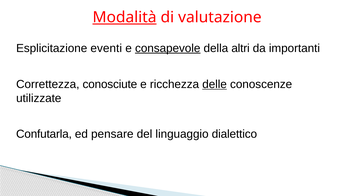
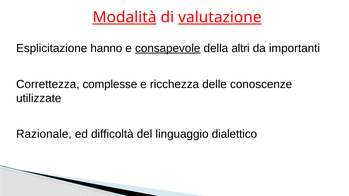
valutazione underline: none -> present (220, 17)
eventi: eventi -> hanno (106, 48)
conosciute: conosciute -> complesse (110, 84)
delle underline: present -> none (215, 84)
Confutarla: Confutarla -> Razionale (44, 134)
pensare: pensare -> difficoltà (112, 134)
